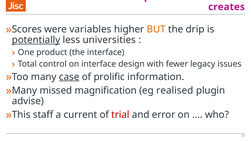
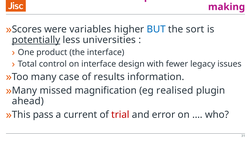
creates: creates -> making (227, 7)
BUT colour: orange -> blue (156, 29)
drip: drip -> sort (195, 29)
case underline: present -> none (69, 77)
prolific: prolific -> results (109, 77)
advise: advise -> ahead (28, 101)
staff: staff -> pass (43, 115)
